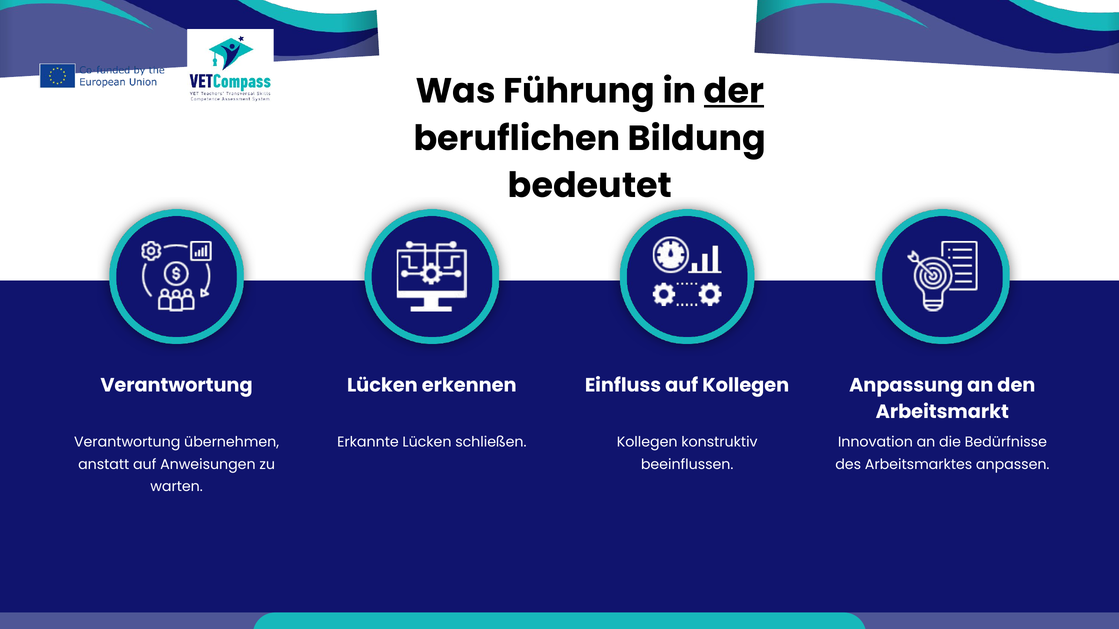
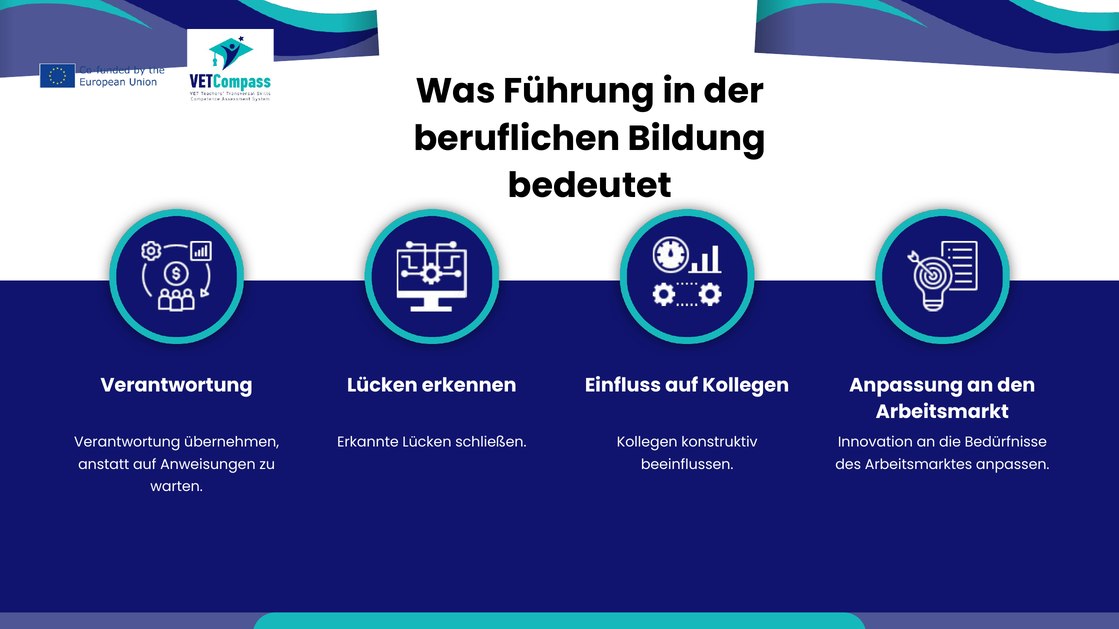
der underline: present -> none (734, 91)
